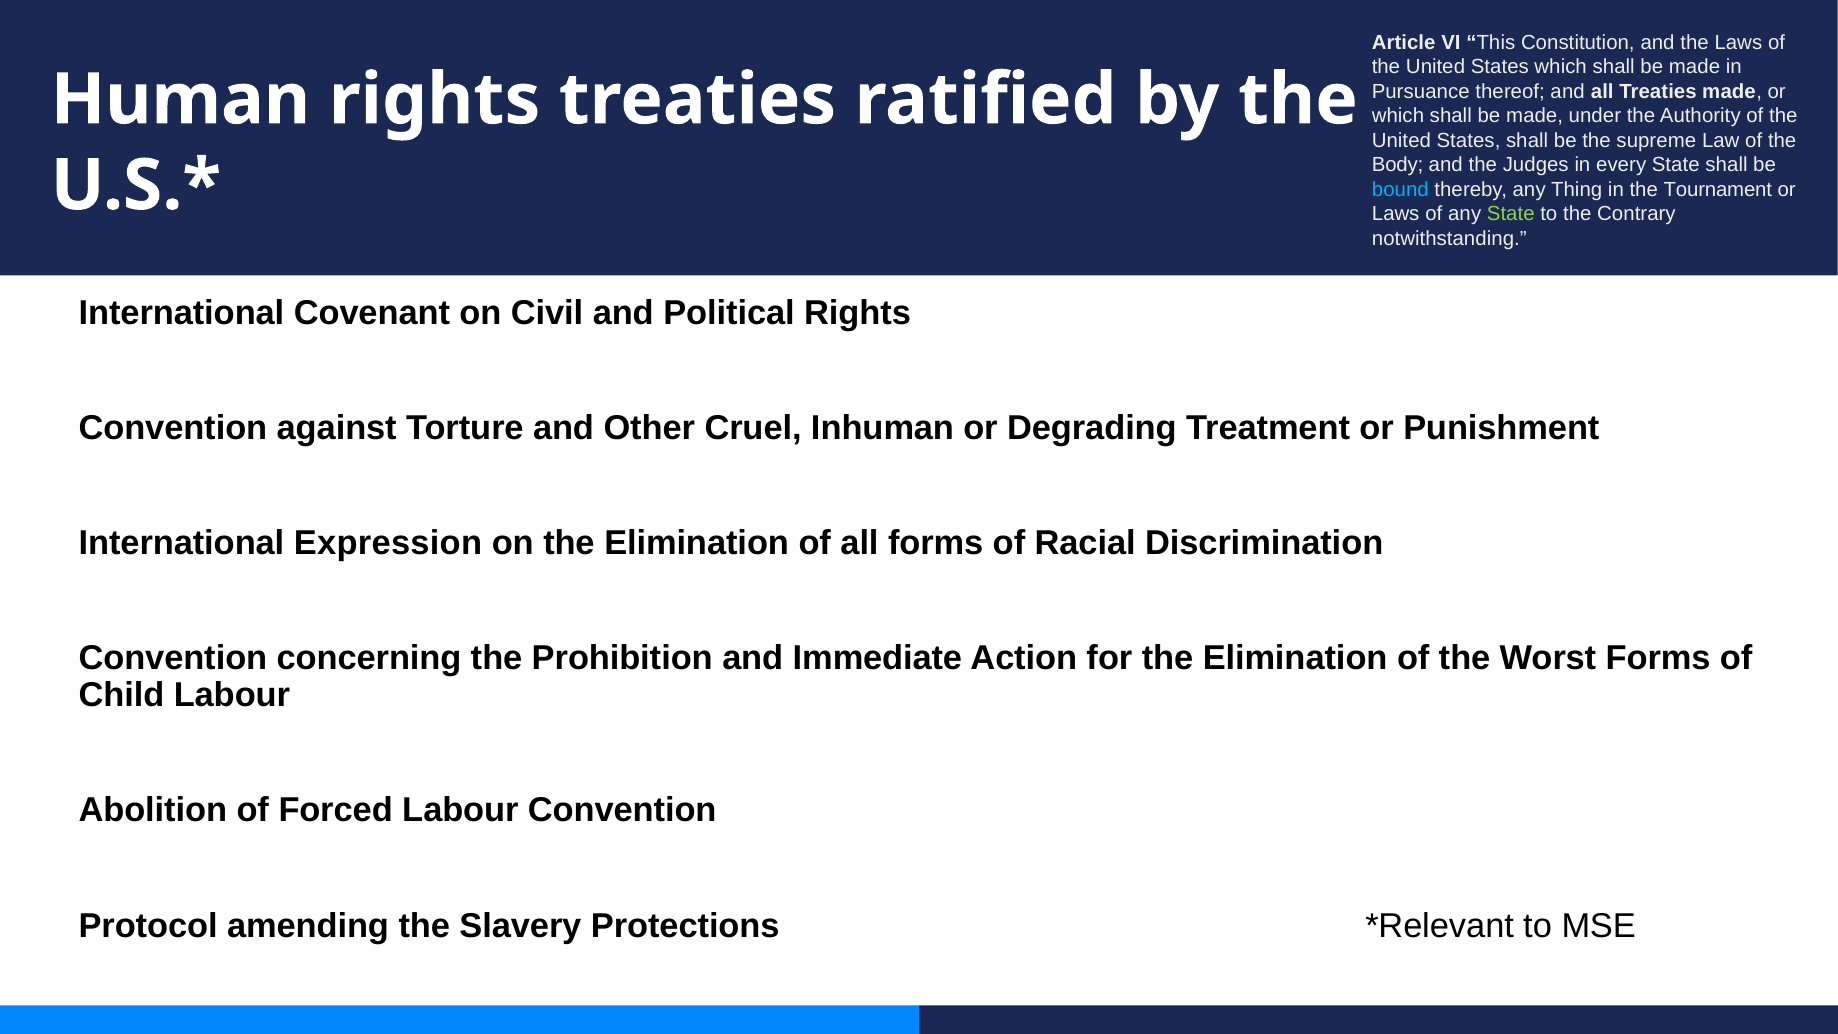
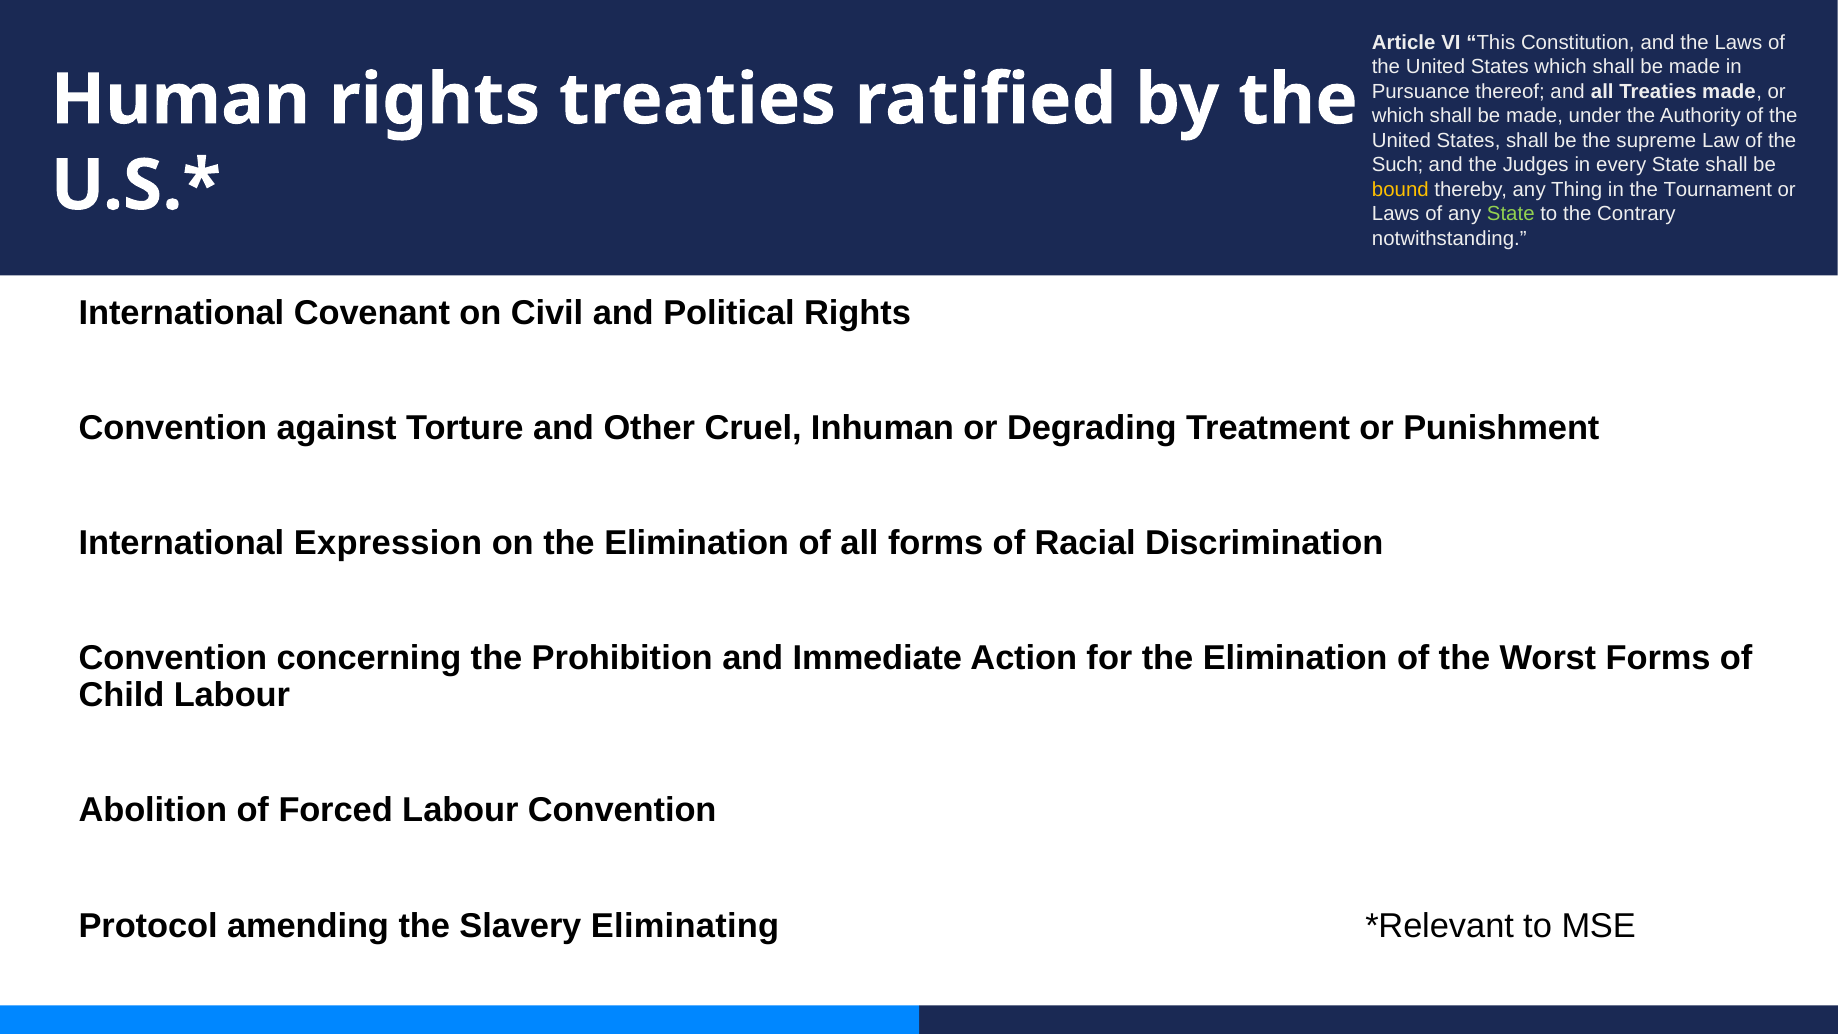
Body: Body -> Such (1398, 165)
bound colour: light blue -> yellow (1400, 190)
Protections: Protections -> Eliminating (685, 926)
